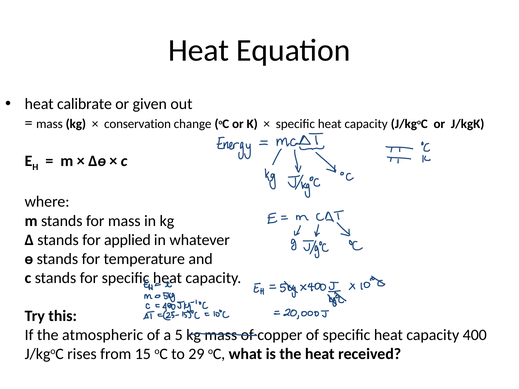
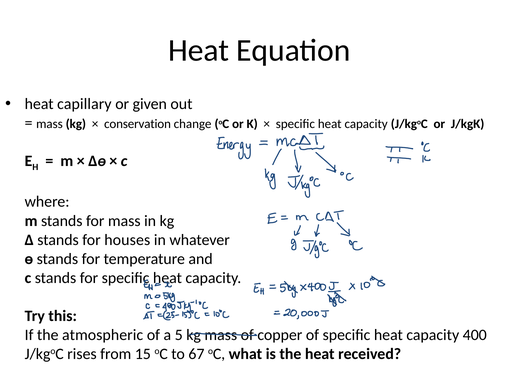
calibrate: calibrate -> capillary (84, 104)
applied: applied -> houses (127, 240)
29: 29 -> 67 (196, 354)
